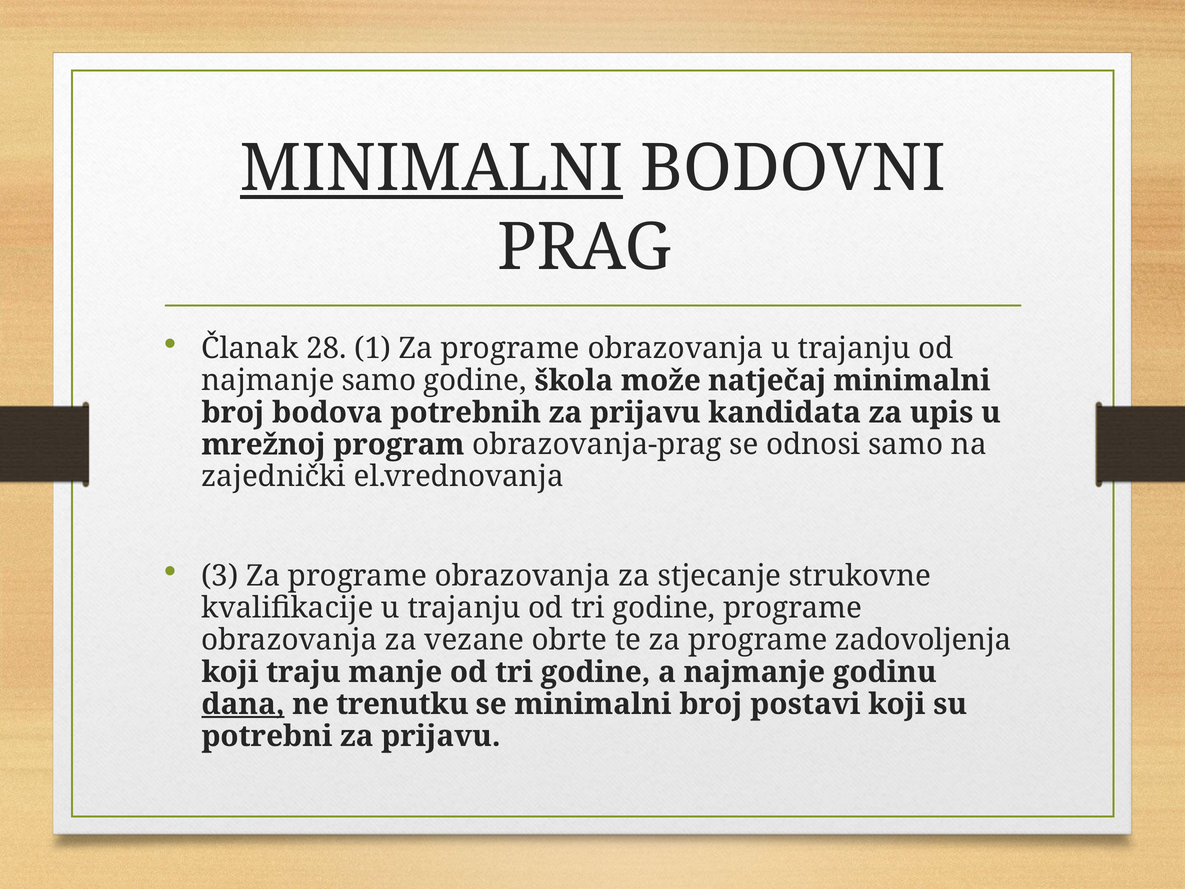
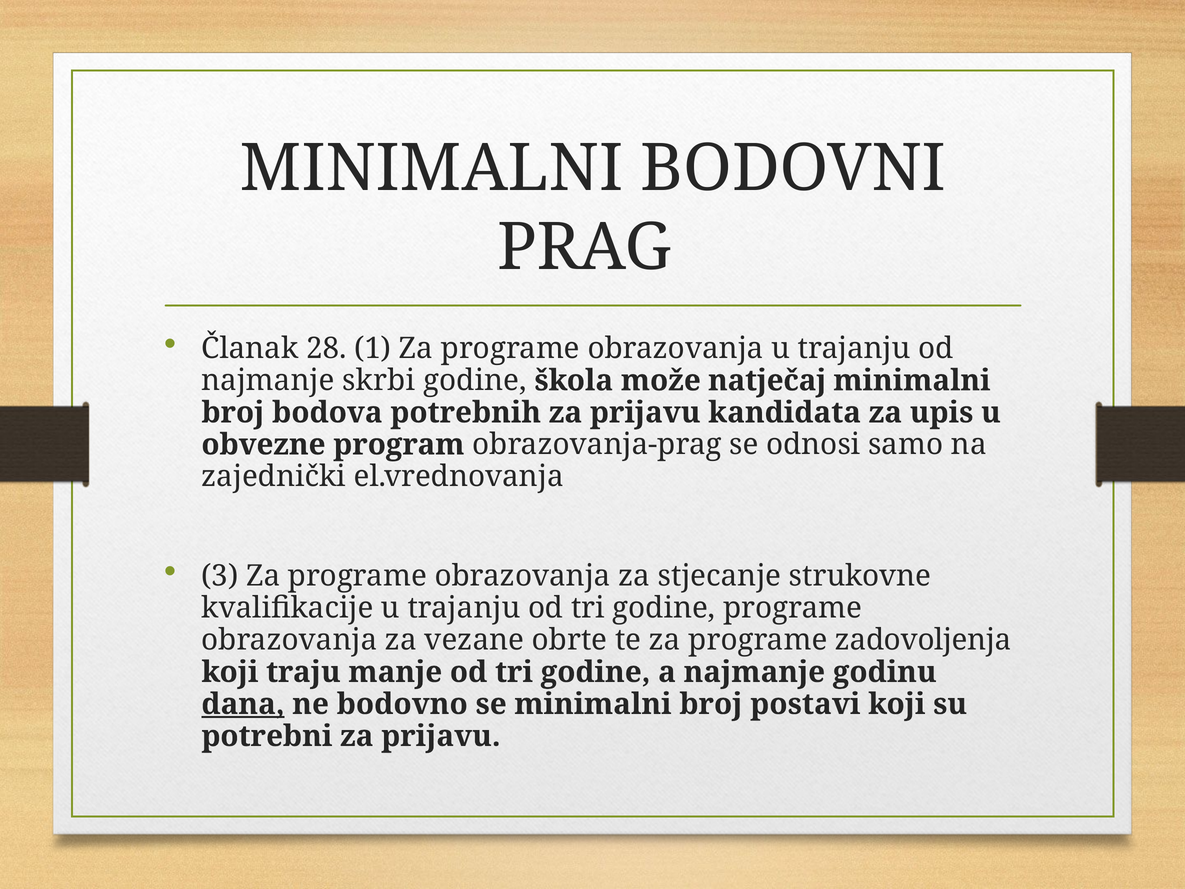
MINIMALNI underline: present -> none (432, 169)
najmanje samo: samo -> skrbi (379, 380)
mrežnoj: mrežnoj -> obvezne (263, 444)
trenutku: trenutku -> bodovno (402, 704)
